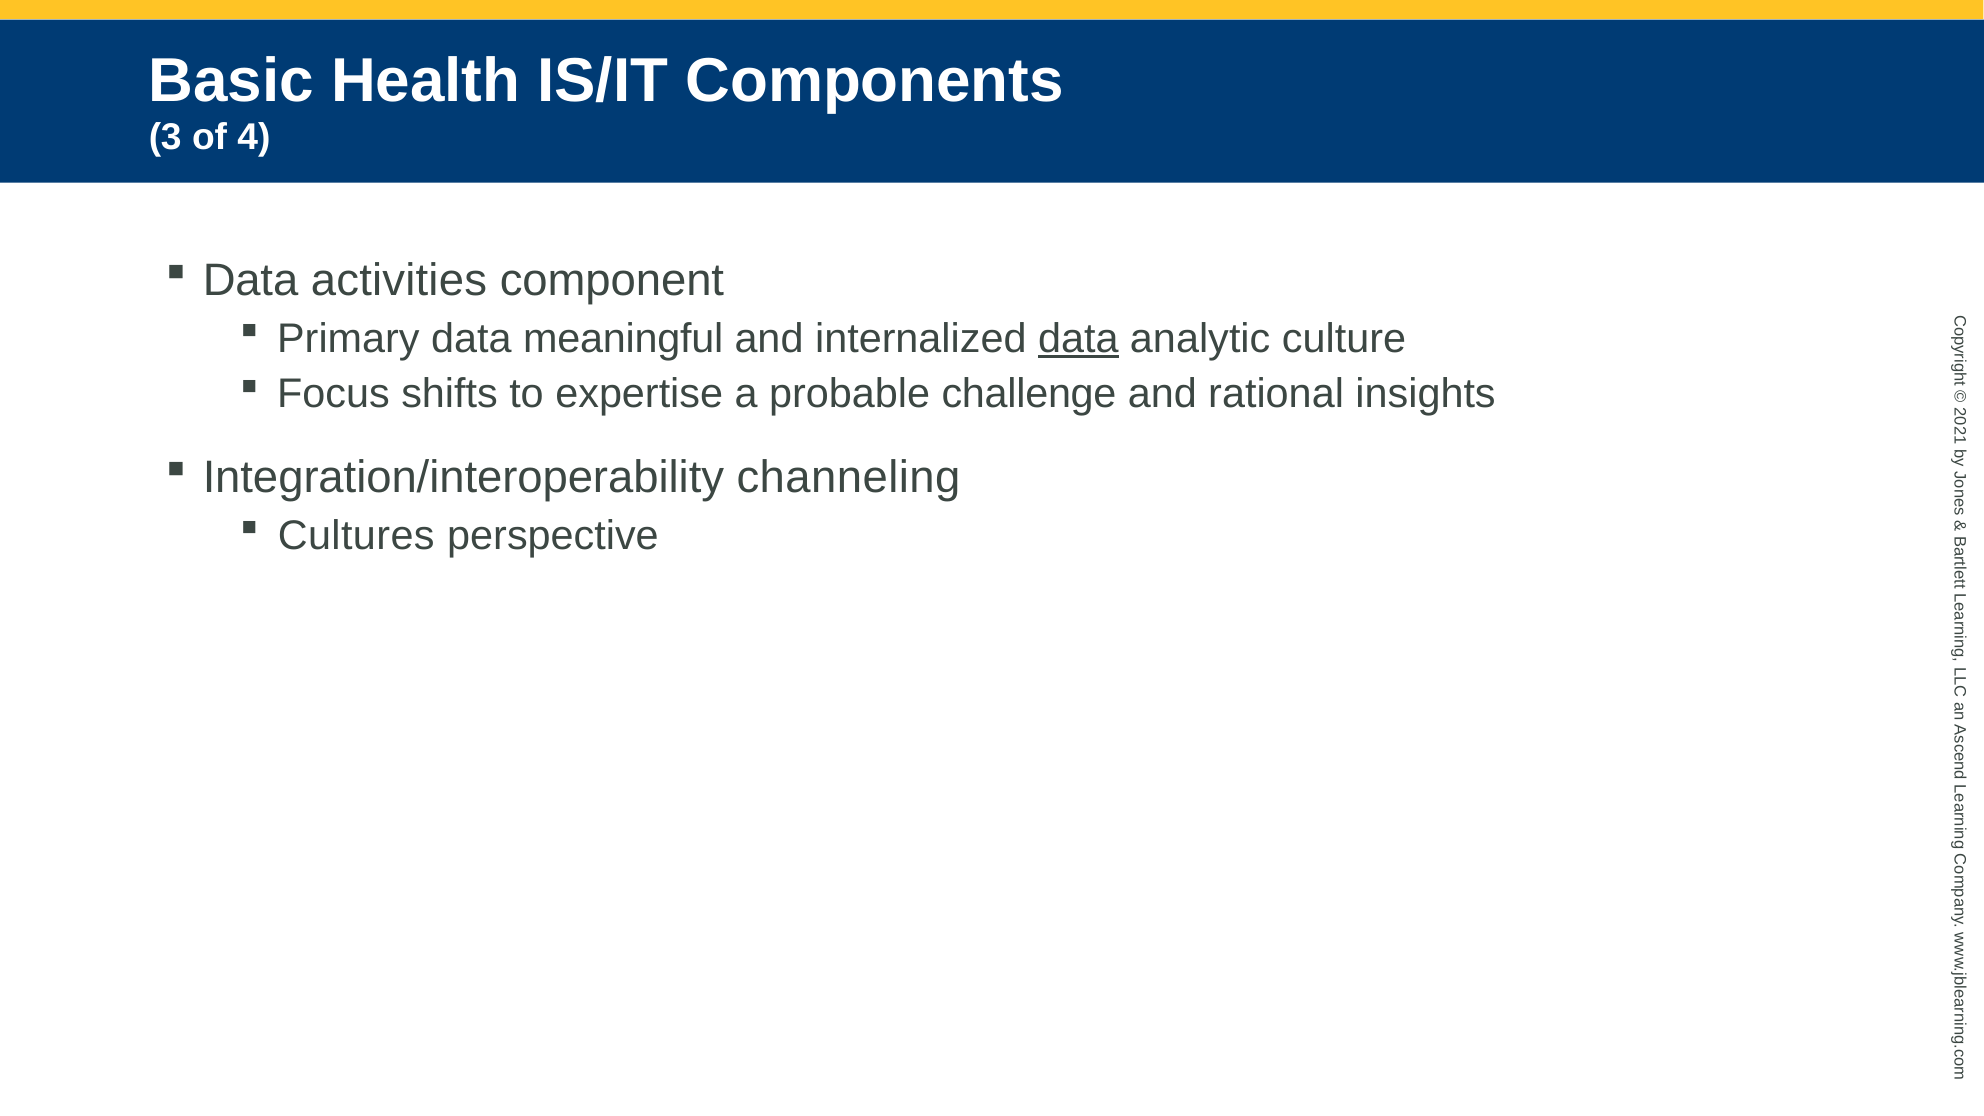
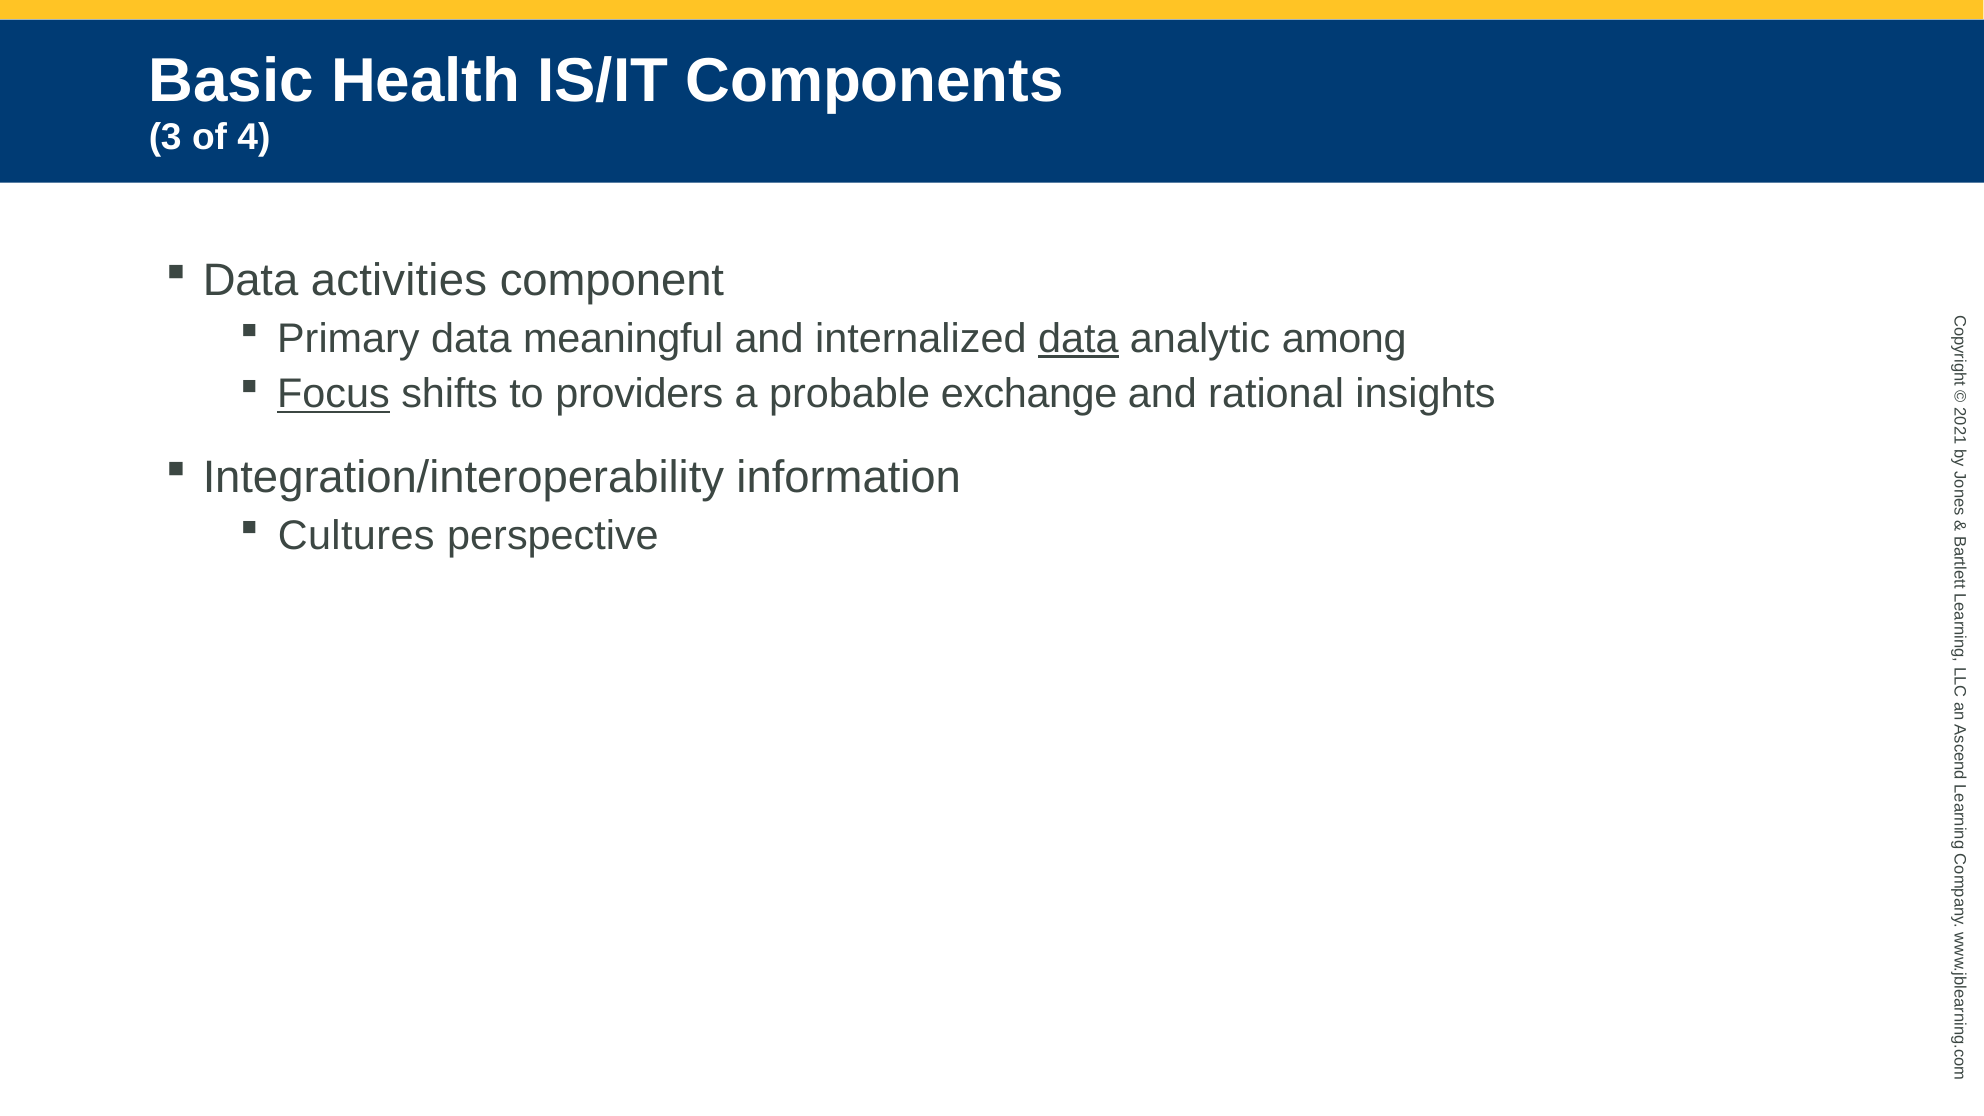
culture: culture -> among (1344, 338)
Focus underline: none -> present (333, 394)
expertise: expertise -> providers (639, 394)
challenge: challenge -> exchange (1029, 394)
channeling: channeling -> information (849, 478)
